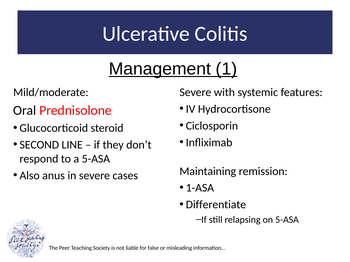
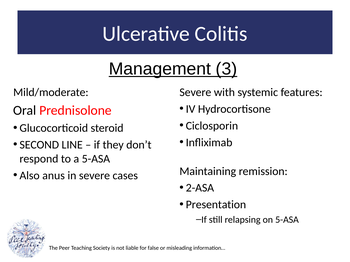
1: 1 -> 3 (226, 69)
1-ASA: 1-ASA -> 2-ASA (200, 188)
Differentiate: Differentiate -> Presentation (216, 205)
